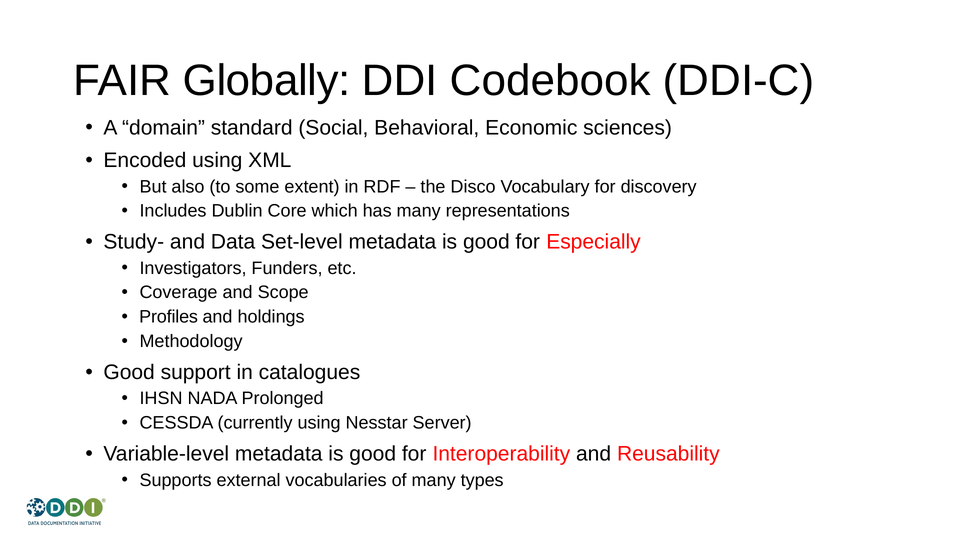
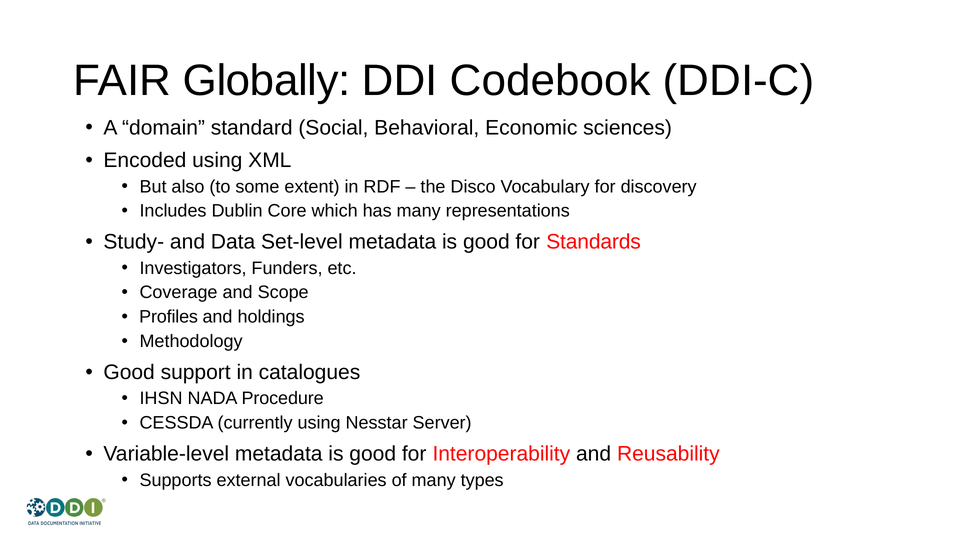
Especially: Especially -> Standards (594, 242)
Prolonged: Prolonged -> Procedure (283, 399)
